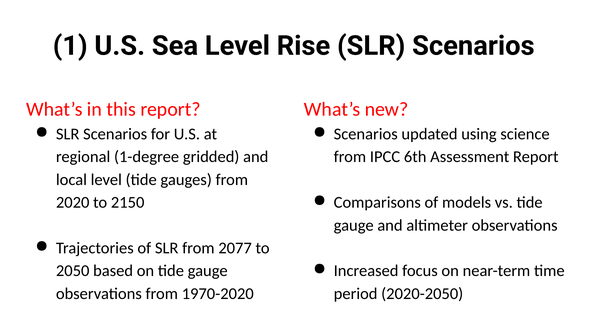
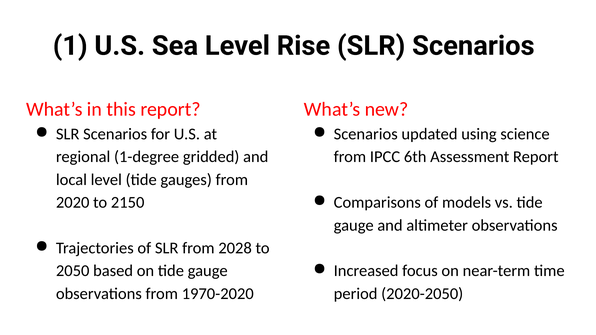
2077: 2077 -> 2028 (235, 248)
